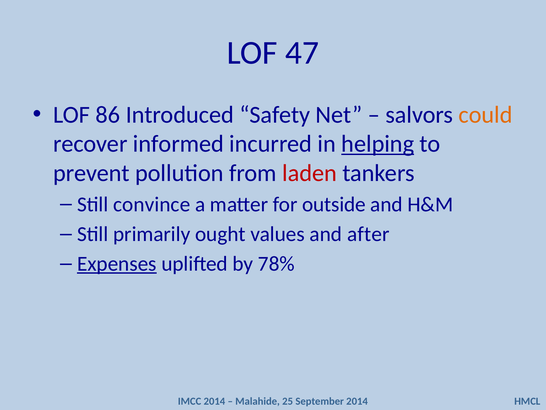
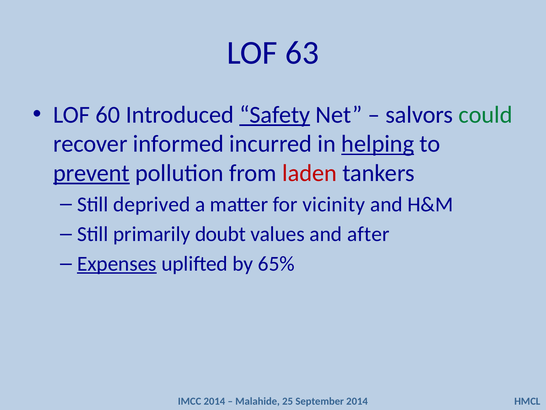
47: 47 -> 63 (302, 53)
86: 86 -> 60 (108, 115)
Safety underline: none -> present (275, 115)
could colour: orange -> green (486, 115)
prevent underline: none -> present (91, 173)
convince: convince -> deprived (152, 204)
outside: outside -> vicinity (334, 204)
ought: ought -> doubt (221, 234)
78%: 78% -> 65% (276, 264)
